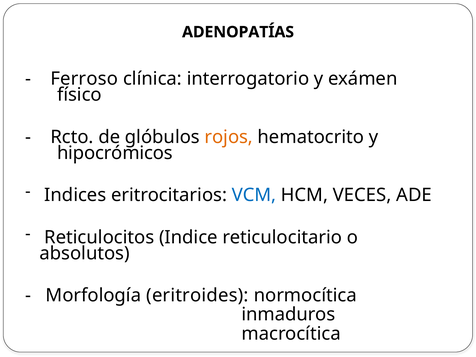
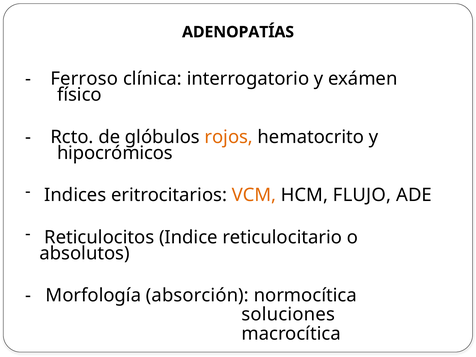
VCM colour: blue -> orange (254, 195)
VECES: VECES -> FLUJO (362, 195)
eritroides: eritroides -> absorción (197, 295)
inmaduros: inmaduros -> soluciones (288, 314)
